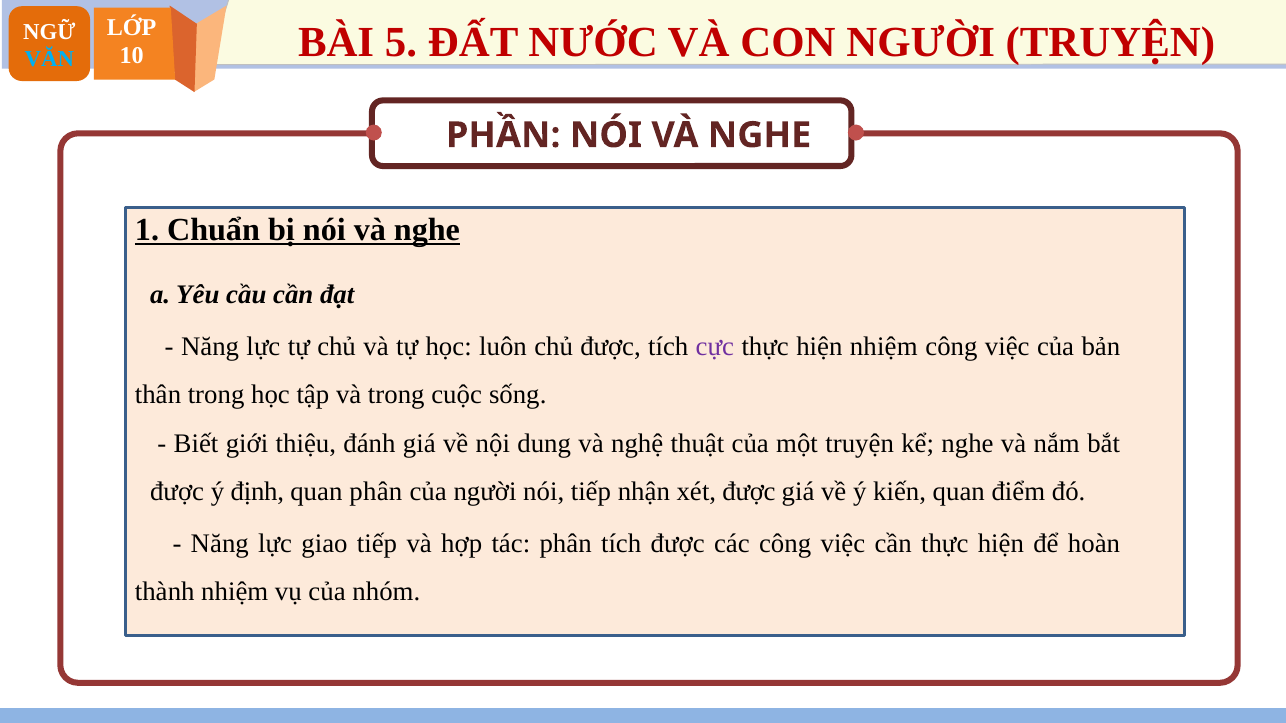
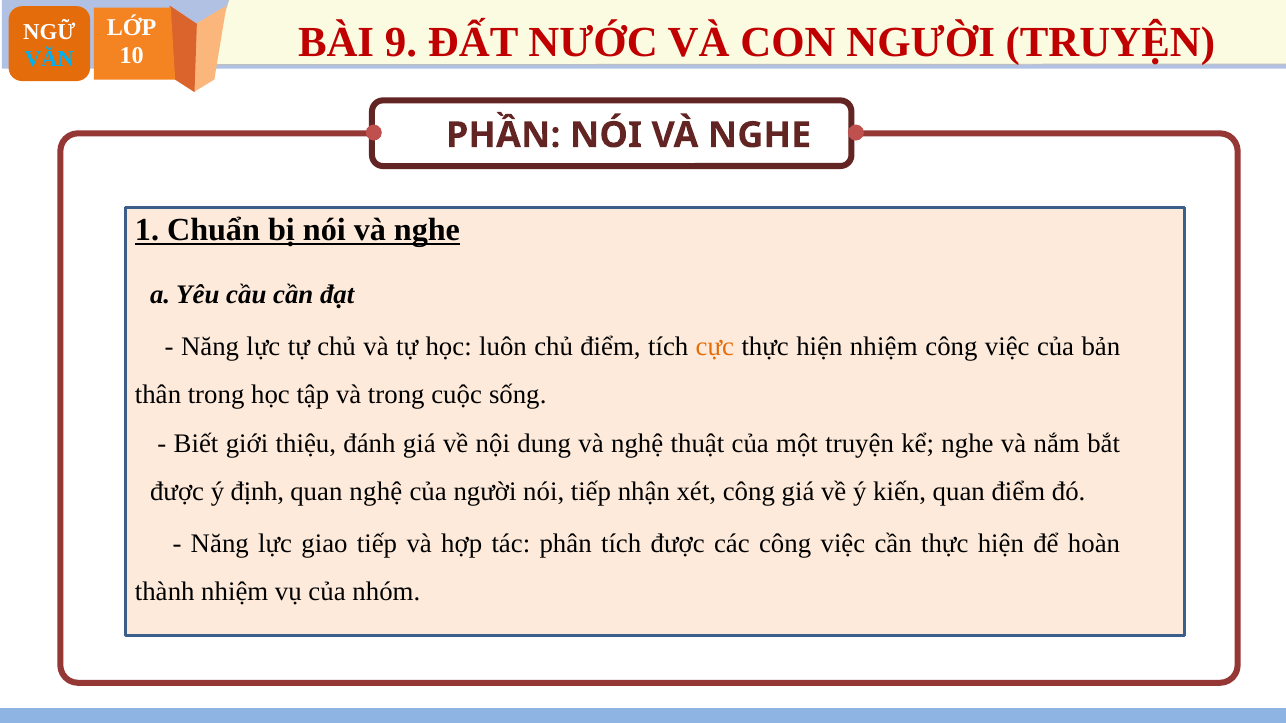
5: 5 -> 9 (401, 43)
chủ được: được -> điểm (610, 347)
cực colour: purple -> orange (715, 347)
quan phân: phân -> nghệ (376, 492)
xét được: được -> công (749, 492)
